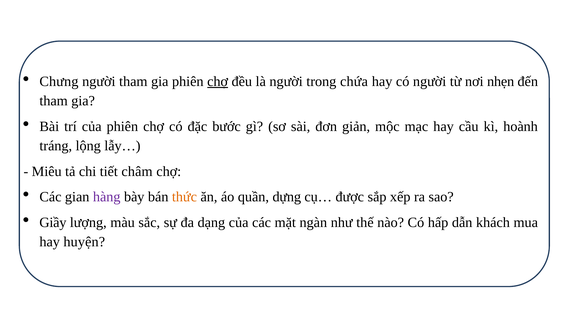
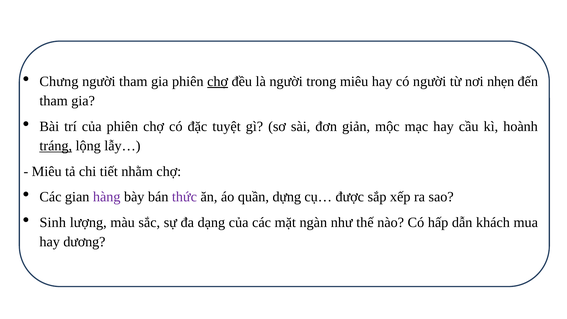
trong chứa: chứa -> miêu (354, 81)
bước: bước -> tuyệt (227, 126)
tráng underline: none -> present (56, 146)
châm: châm -> nhằm (137, 171)
thức colour: orange -> purple (184, 197)
Giầy: Giầy -> Sinh (53, 222)
huyện: huyện -> dương (84, 242)
